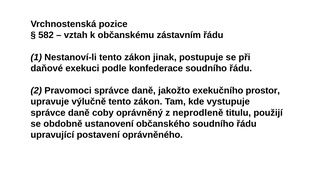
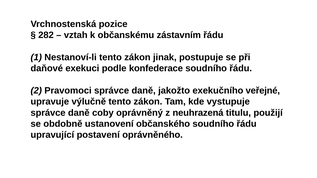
582: 582 -> 282 (46, 35)
prostor: prostor -> veřejné (263, 91)
neprodleně: neprodleně -> neuhrazená (198, 113)
